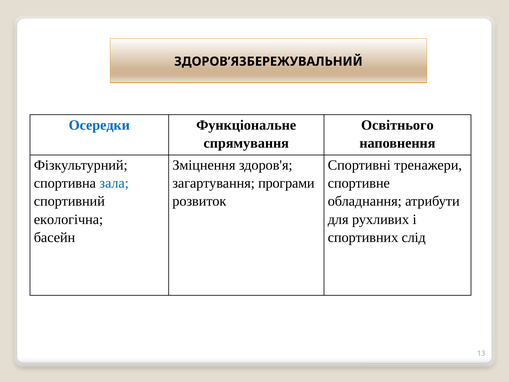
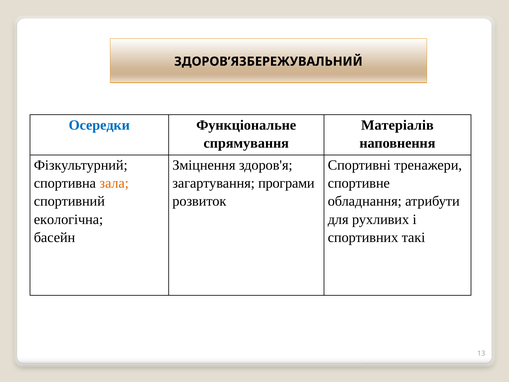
Освітнього: Освітнього -> Матеріалів (397, 125)
зала colour: blue -> orange (114, 183)
слід: слід -> такі (414, 237)
